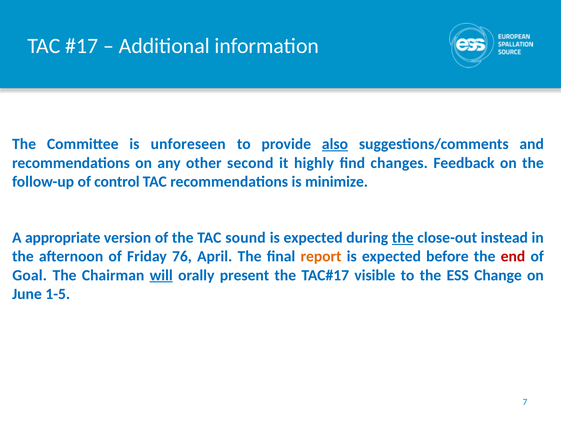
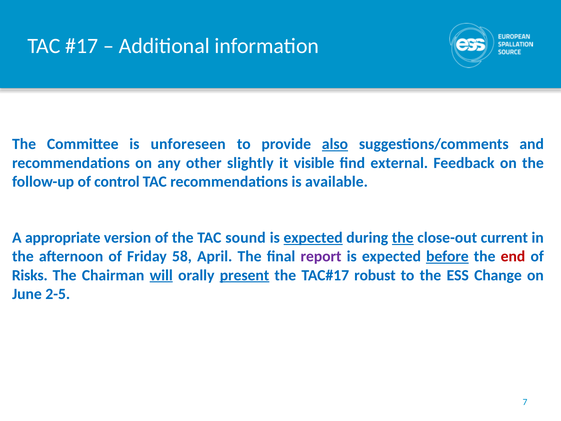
second: second -> slightly (250, 163)
highly: highly -> visible (314, 163)
changes: changes -> external (399, 163)
minimize: minimize -> available (336, 181)
expected underline: none -> present (313, 238)
instead: instead -> current (504, 238)
76: 76 -> 58 (182, 256)
report colour: orange -> purple (321, 256)
before underline: none -> present (447, 256)
Goal: Goal -> Risks (30, 275)
present underline: none -> present (245, 275)
visible: visible -> robust (375, 275)
1-5: 1-5 -> 2-5 (58, 294)
